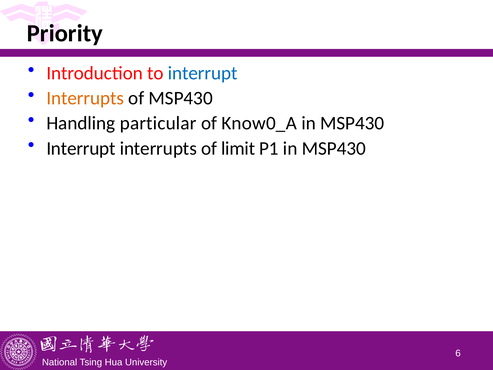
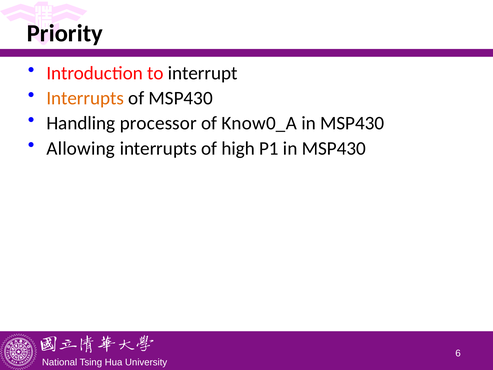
interrupt colour: blue -> black (203, 73)
particular: particular -> processor (158, 123)
Interrupt: Interrupt -> Allowing (81, 148)
limit: limit -> high (238, 148)
